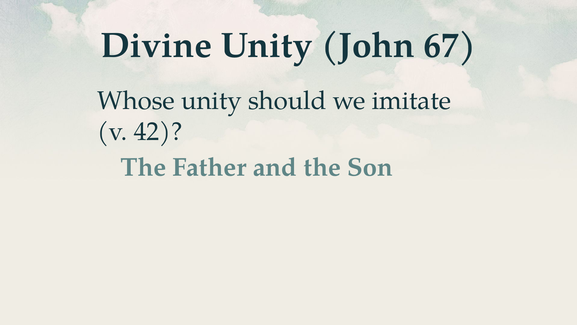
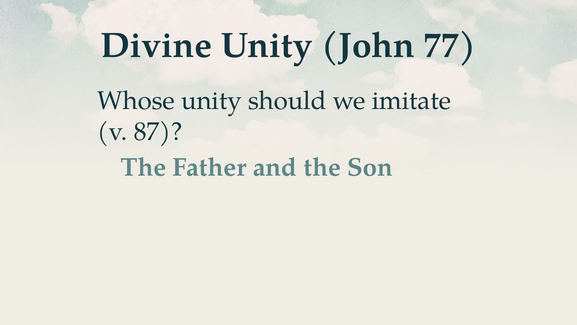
67: 67 -> 77 (450, 45)
42: 42 -> 87 (158, 131)
